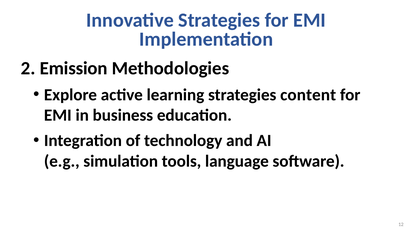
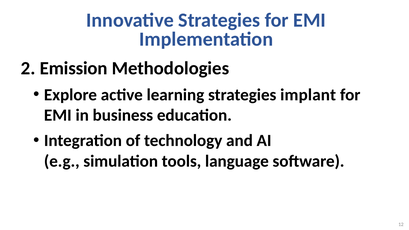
content: content -> implant (308, 95)
